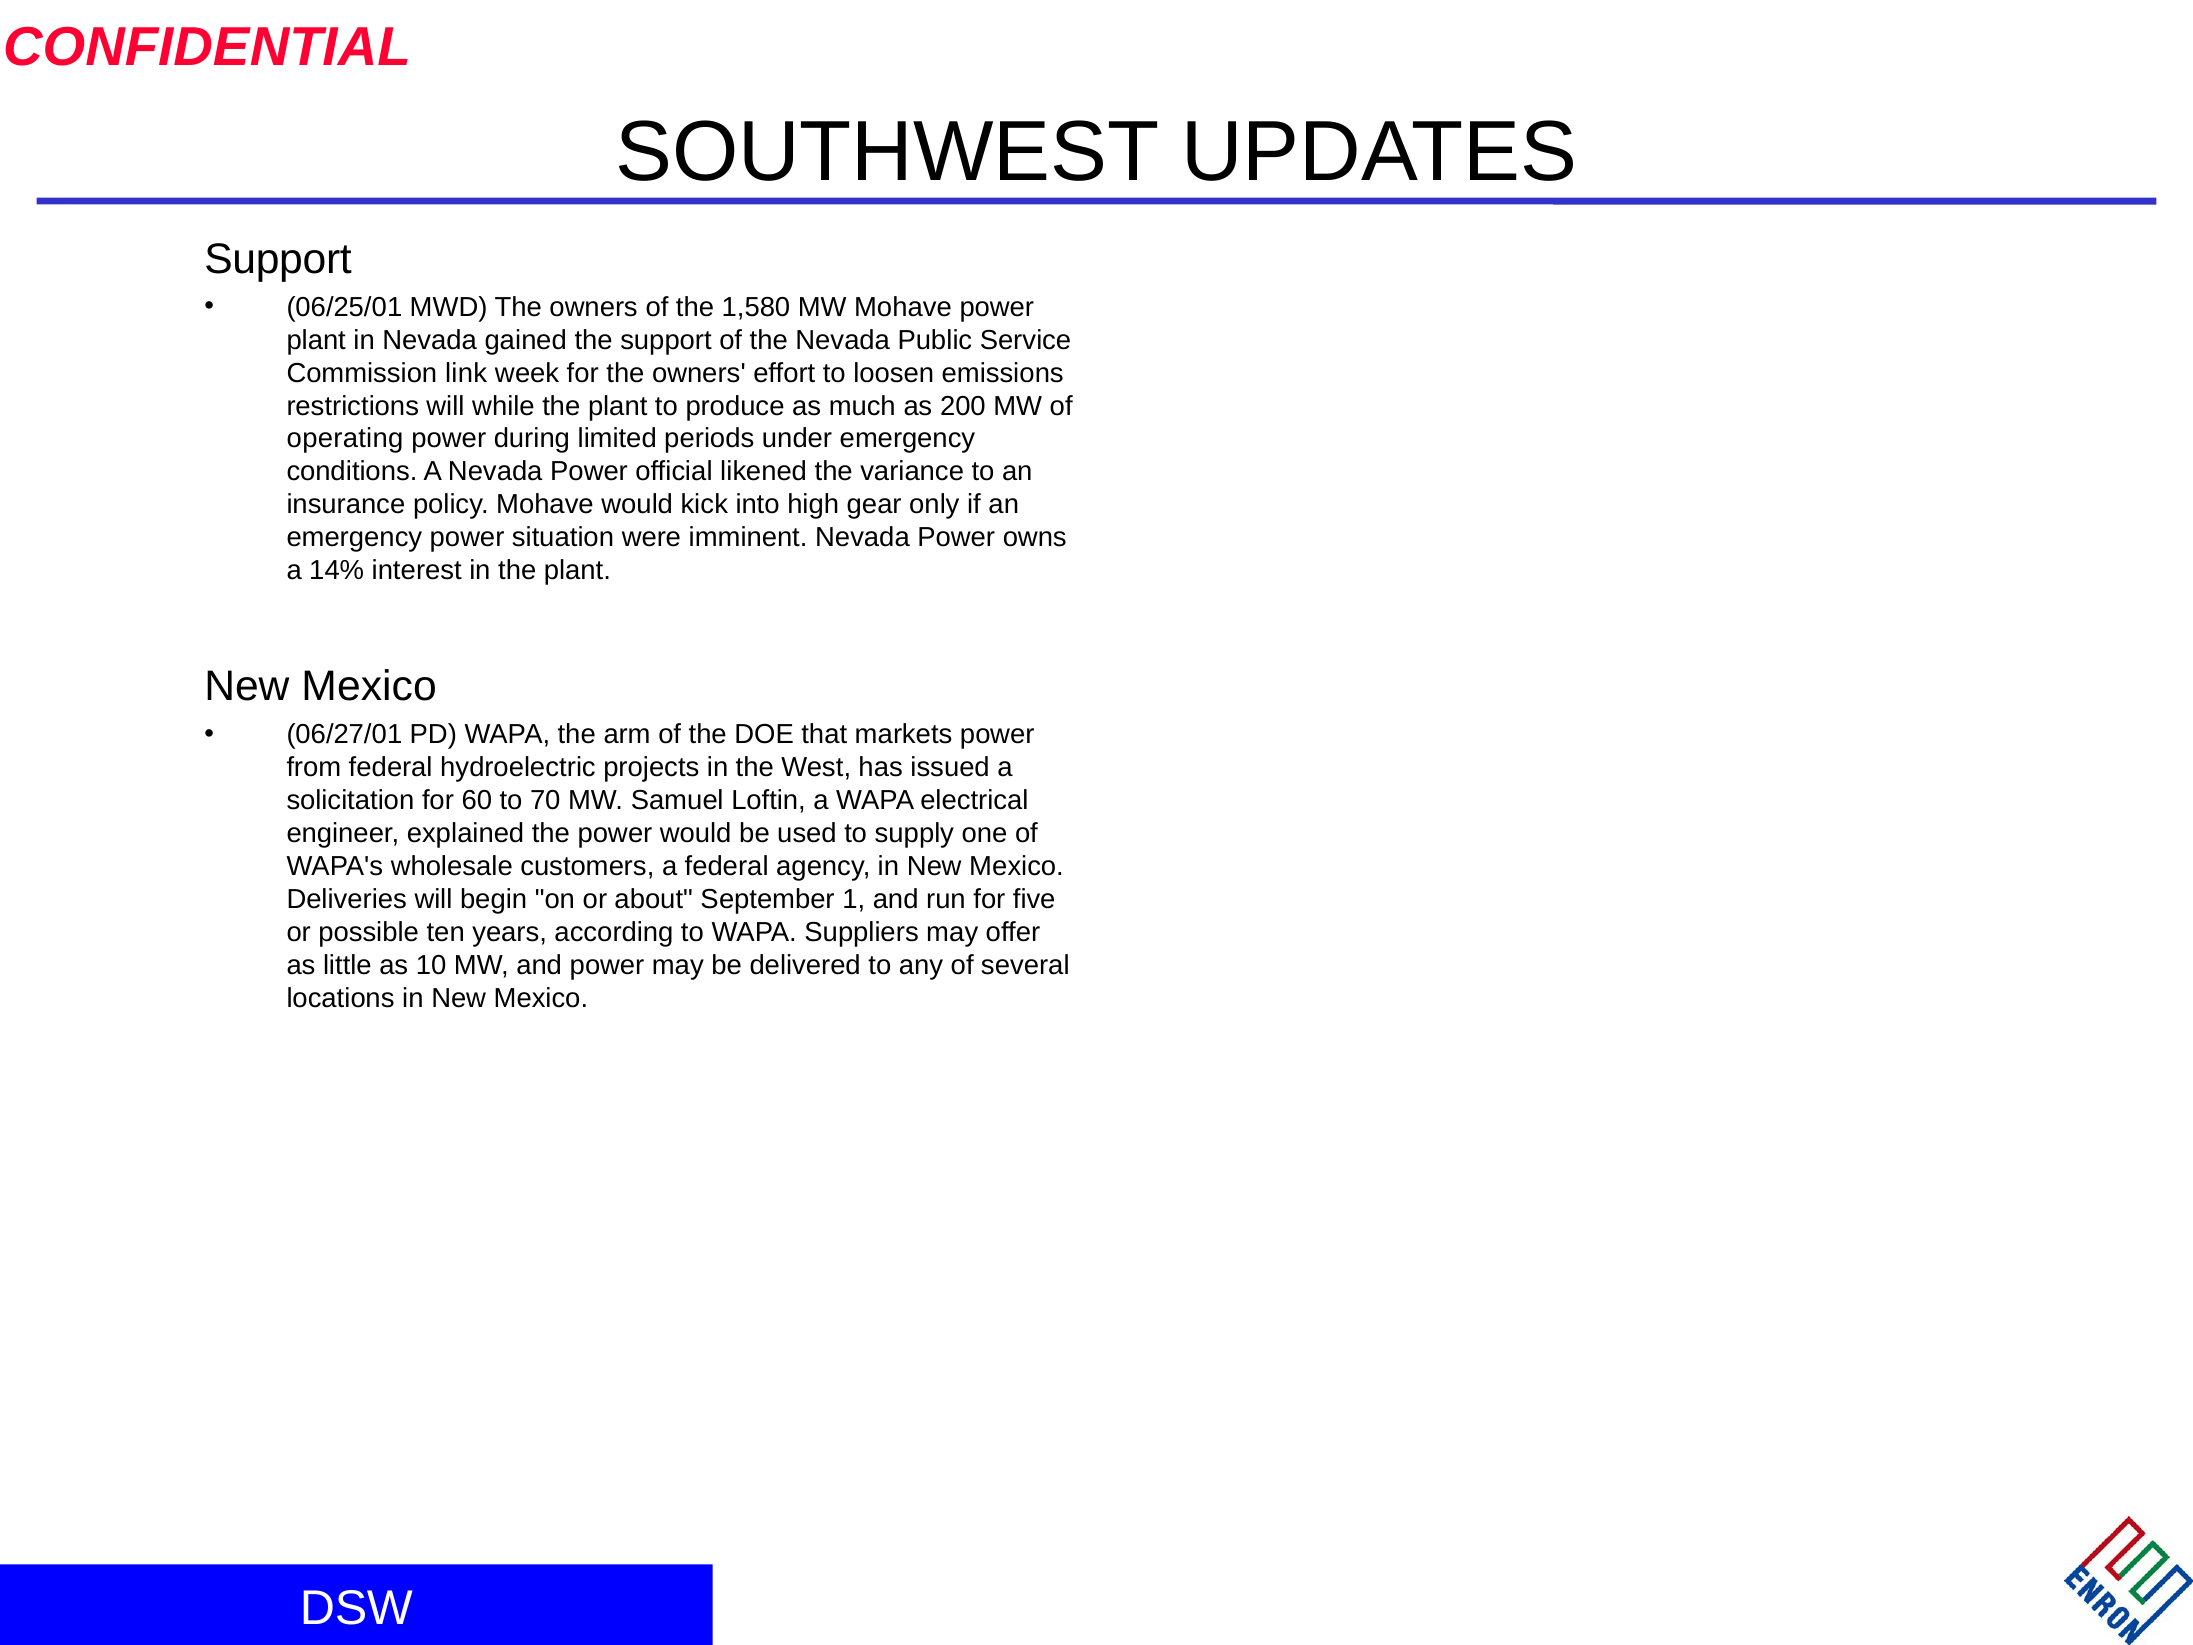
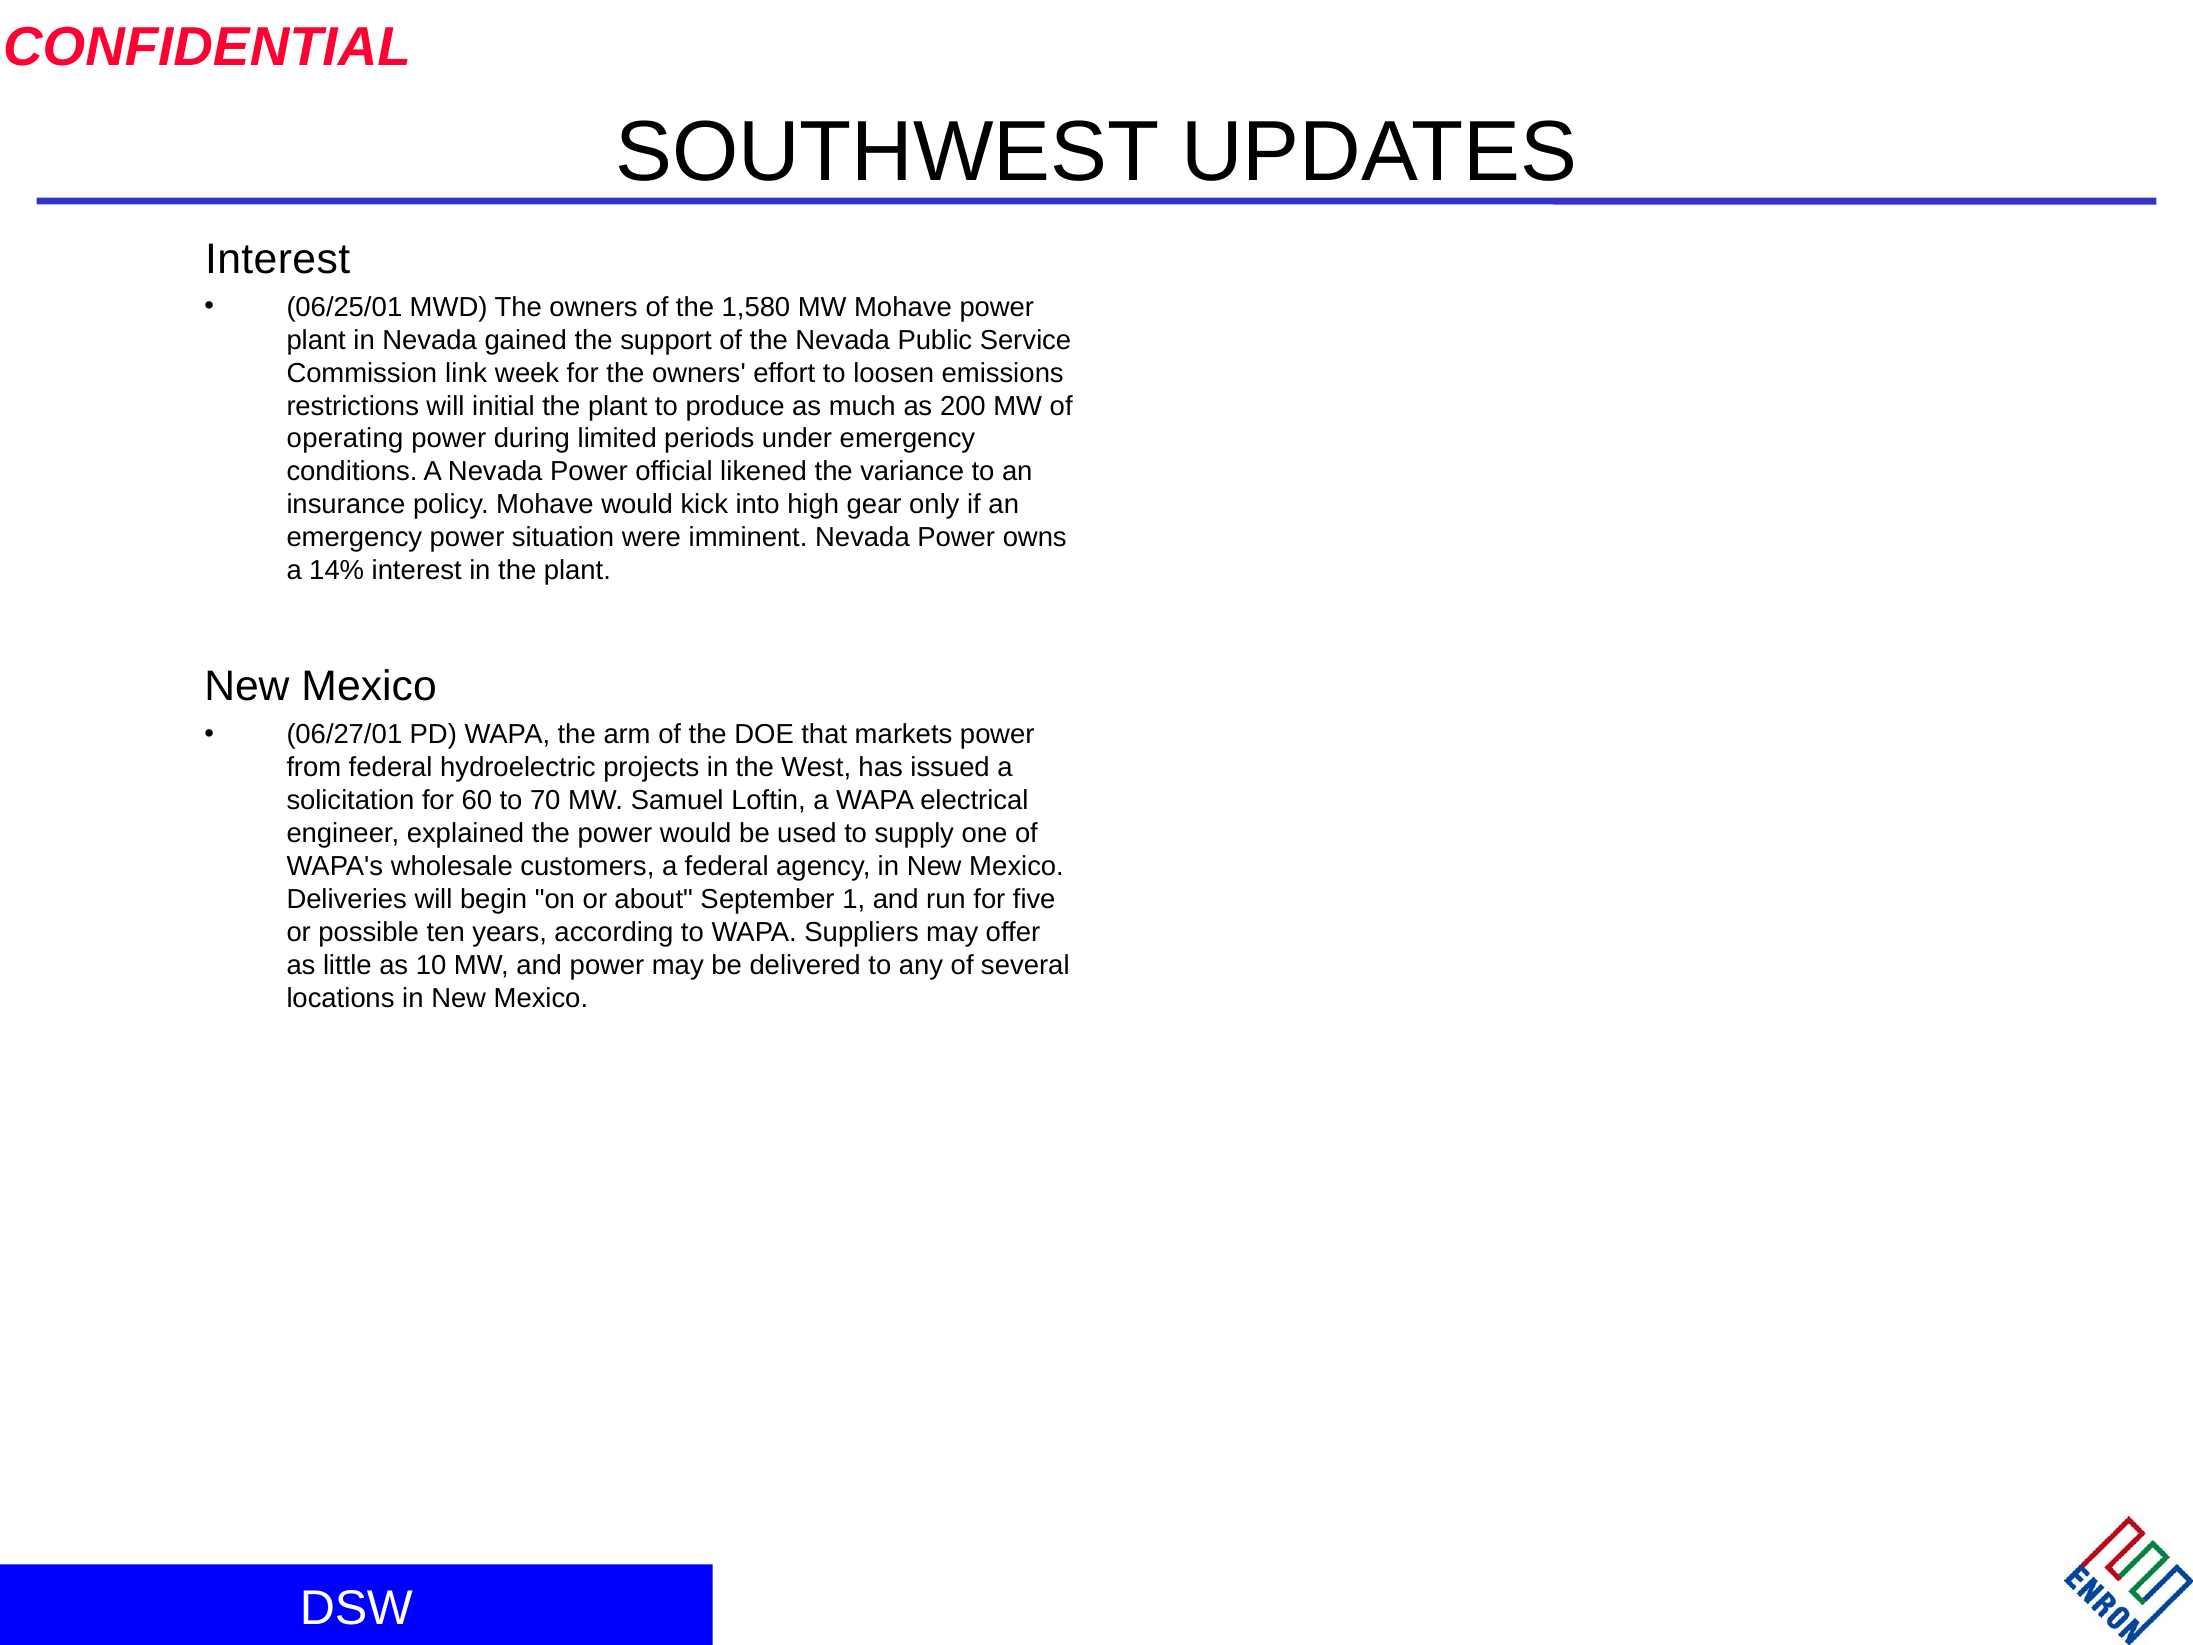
Support: Support -> Interest (278, 259)
while: while -> initial (503, 406)
